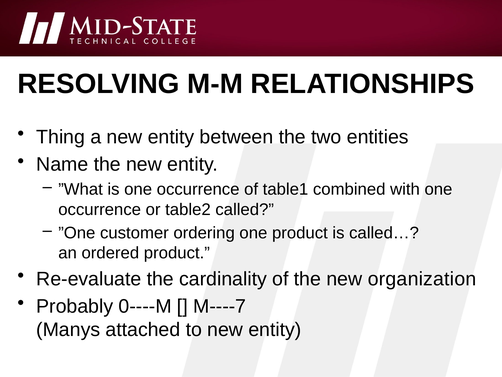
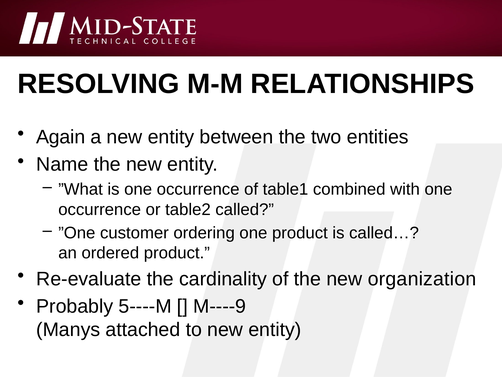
Thing: Thing -> Again (61, 137)
0----M: 0----M -> 5----M (145, 306)
M----7: M----7 -> M----9 (220, 306)
